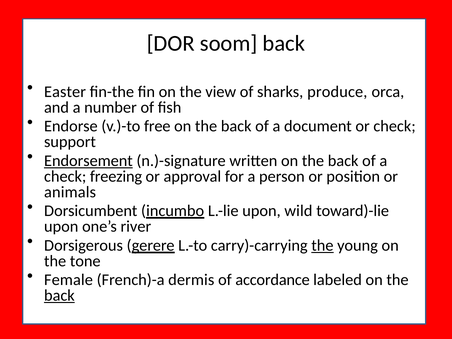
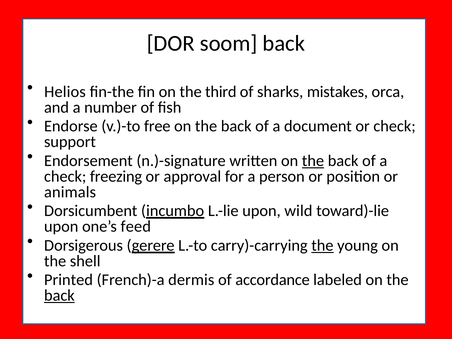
Easter: Easter -> Helios (65, 92)
view: view -> third (221, 92)
produce: produce -> mistakes (337, 92)
Endorsement underline: present -> none (88, 161)
the underline: none -> present (313, 161)
river: river -> feed (136, 227)
tone: tone -> shell (85, 261)
Female: Female -> Printed (69, 280)
